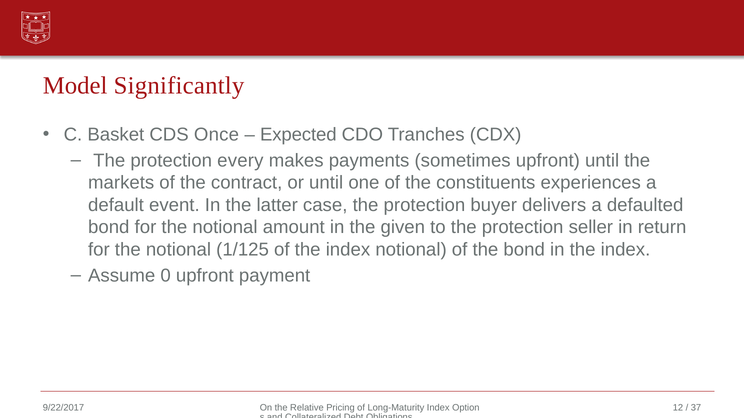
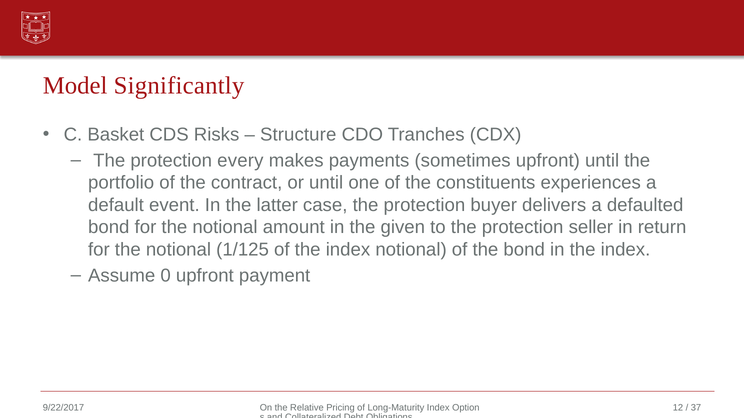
Once: Once -> Risks (217, 135)
Expected: Expected -> Structure (298, 135)
markets: markets -> portfolio (121, 183)
